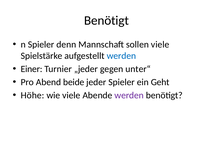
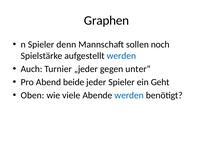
Benötigt: Benötigt -> Graphen (107, 21)
sollen viele: viele -> noch (160, 45)
Einer: Einer -> Auch (32, 69)
Höhe: Höhe -> Oben (33, 96)
werden colour: purple -> blue (129, 96)
